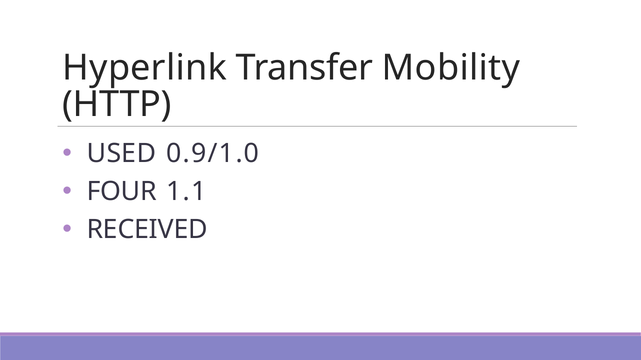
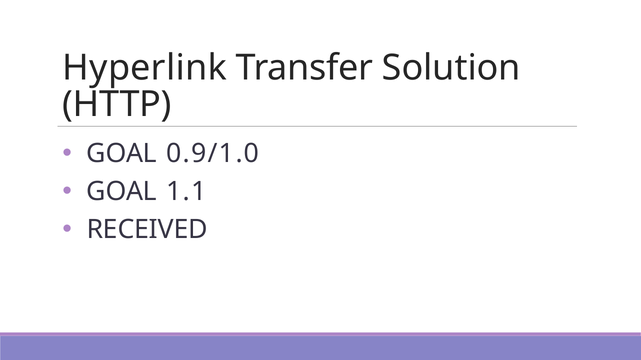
Mobility: Mobility -> Solution (451, 68)
USED: USED -> GOAL (122, 154)
FOUR: FOUR -> GOAL (122, 192)
